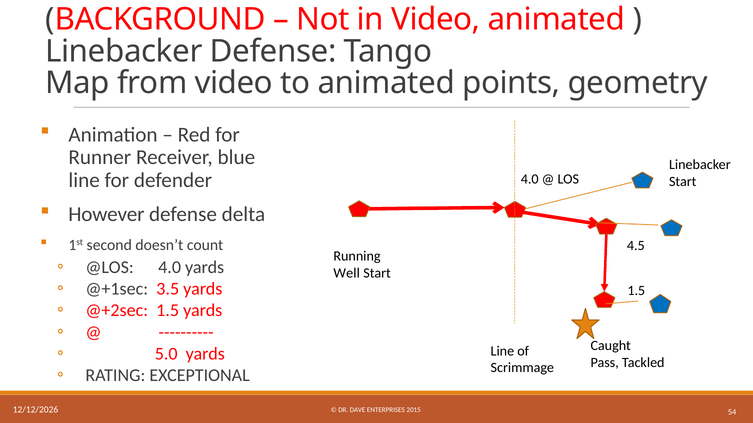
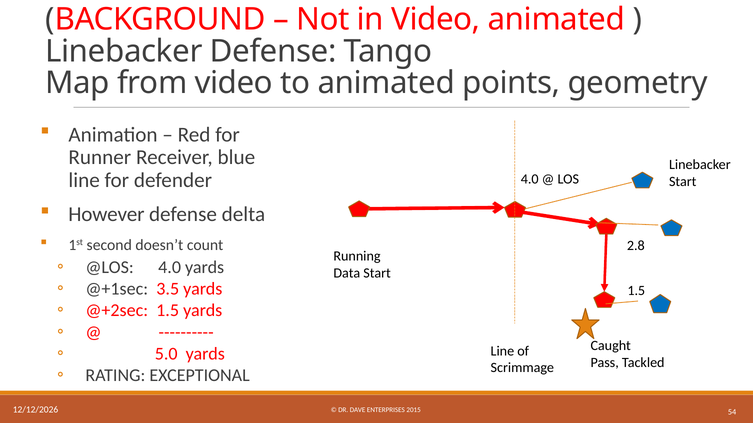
4.5: 4.5 -> 2.8 (636, 246)
Well: Well -> Data (347, 273)
